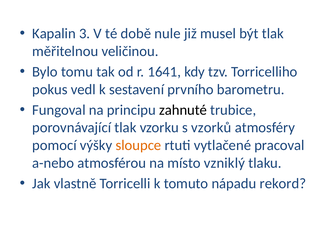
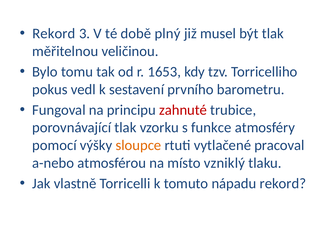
Kapalin: Kapalin -> Rekord (54, 33)
nule: nule -> plný (168, 33)
1641: 1641 -> 1653 (164, 72)
zahnuté colour: black -> red (183, 110)
vzorků: vzorků -> funkce (211, 127)
